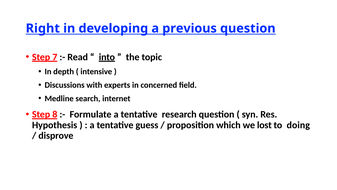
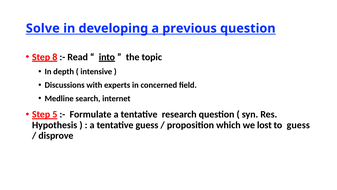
Right: Right -> Solve (43, 28)
7: 7 -> 8 (55, 57)
8: 8 -> 5 (55, 114)
to doing: doing -> guess (298, 125)
